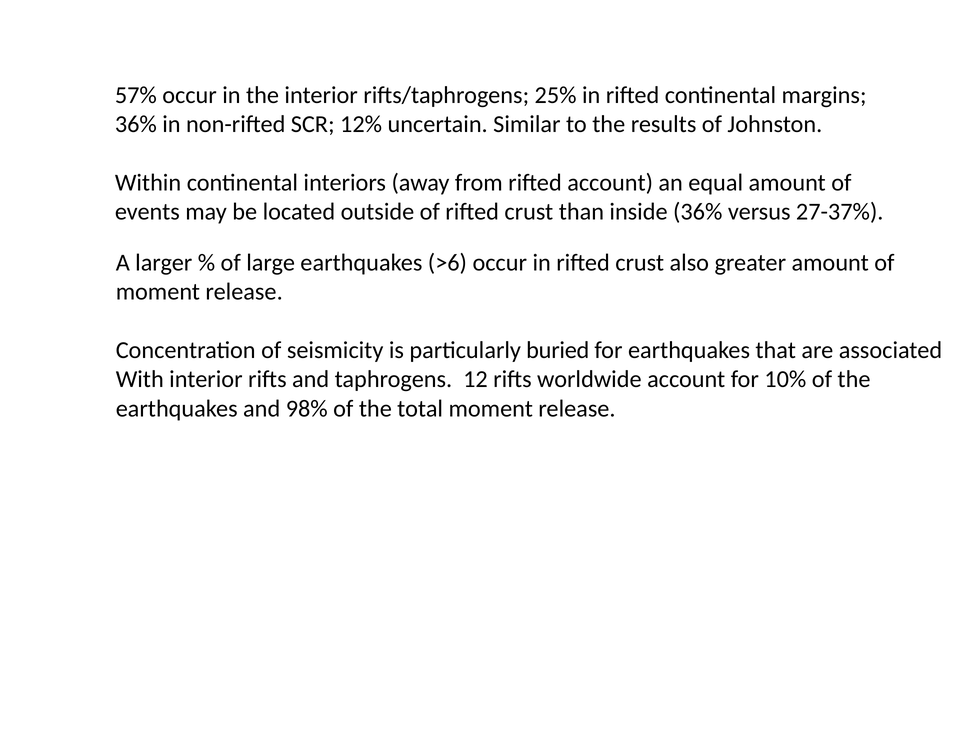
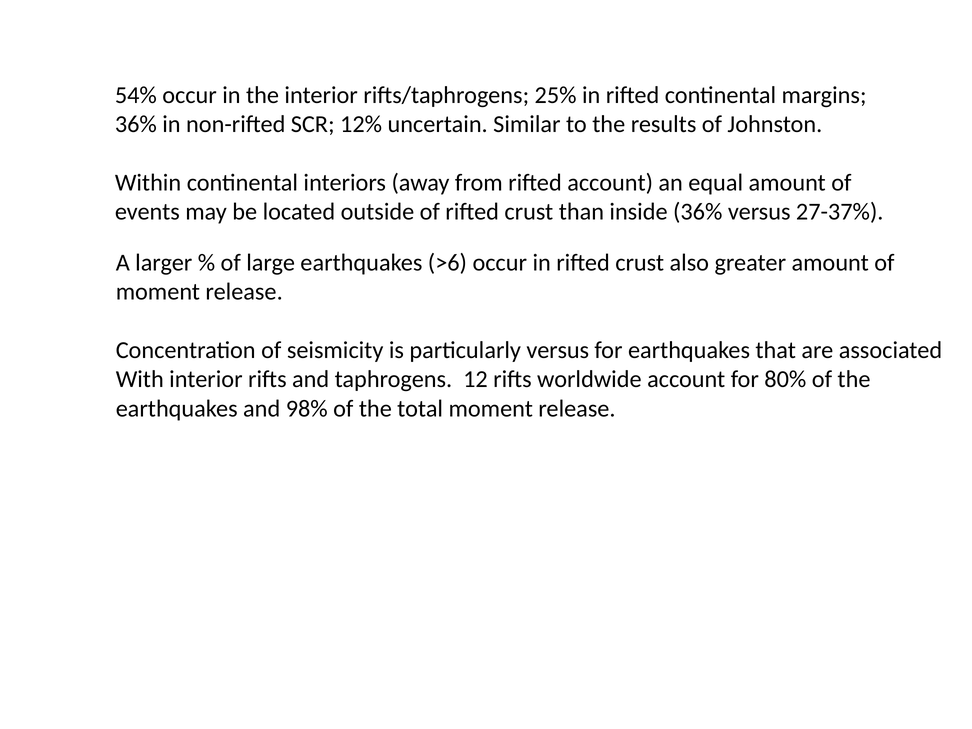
57%: 57% -> 54% (136, 95)
particularly buried: buried -> versus (558, 350)
10%: 10% -> 80% (785, 379)
